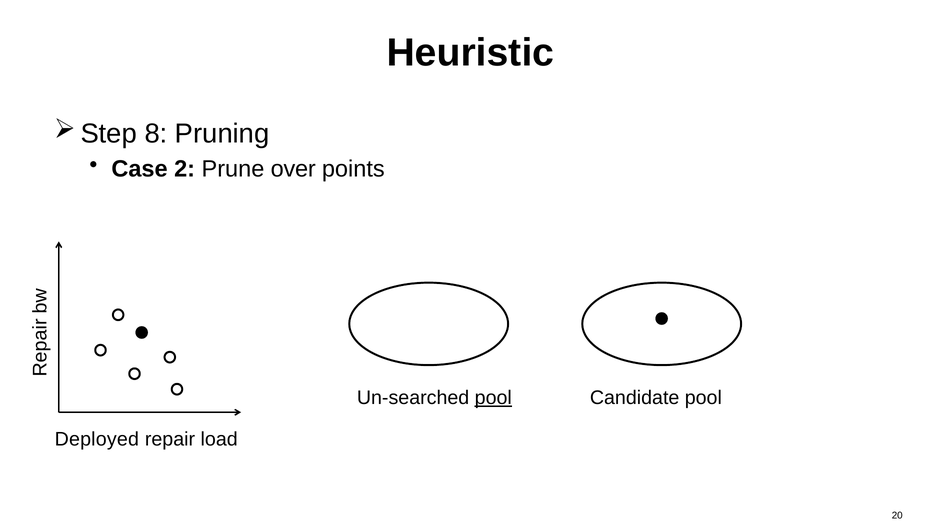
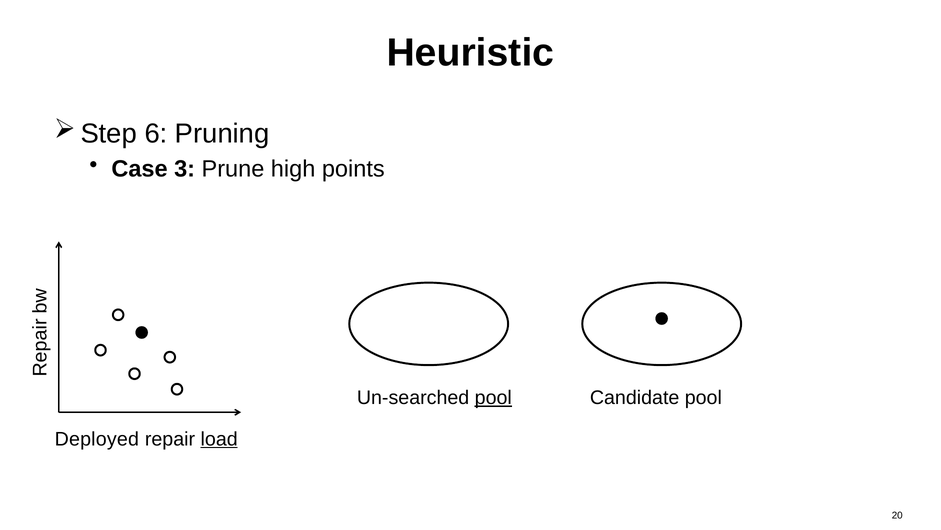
8: 8 -> 6 (156, 134)
2: 2 -> 3 (185, 169)
over: over -> high (293, 169)
load underline: none -> present (219, 439)
